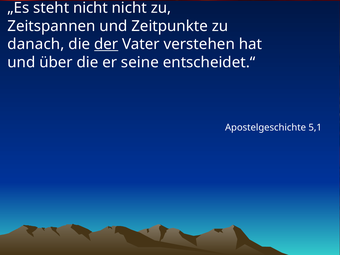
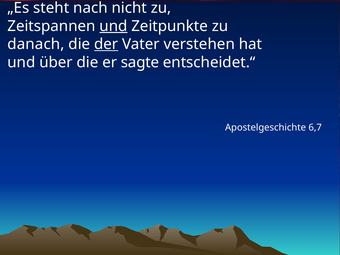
steht nicht: nicht -> nach (90, 8)
und underline: none -> present (113, 26)
seine: seine -> sagte (140, 62)
5,1: 5,1 -> 6,7 (315, 128)
